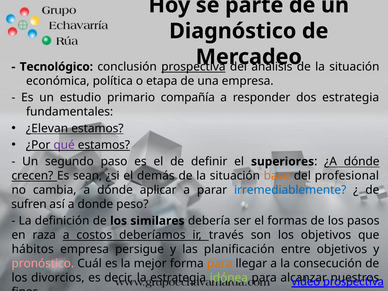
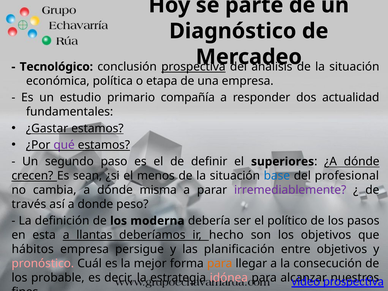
dos estrategia: estrategia -> actualidad (351, 98)
¿Elevan: ¿Elevan -> ¿Gastar (47, 128)
demás: demás -> menos (156, 176)
base colour: orange -> blue (277, 176)
aplicar: aplicar -> misma (158, 190)
irremediablemente colour: blue -> purple (290, 190)
sufren: sufren -> través (29, 204)
similares: similares -> moderna (157, 221)
formas: formas -> político (287, 221)
raza: raza -> esta (44, 235)
costos: costos -> llantas (94, 235)
través: través -> hecho (226, 235)
divorcios: divorcios -> probable (58, 278)
idónea colour: light green -> pink (229, 278)
